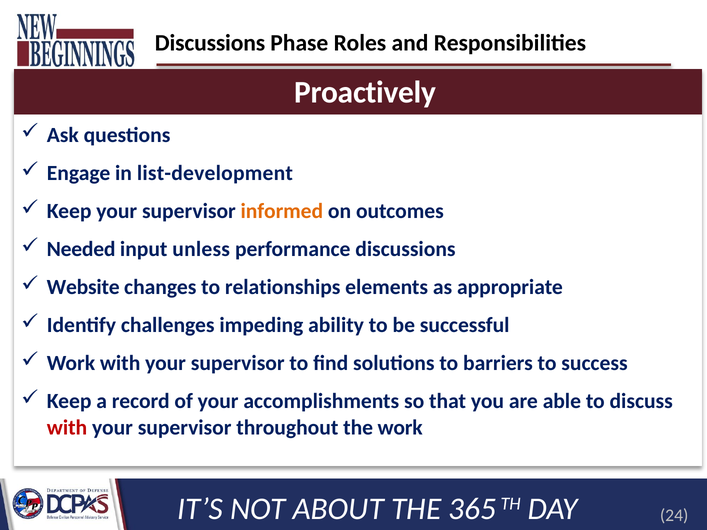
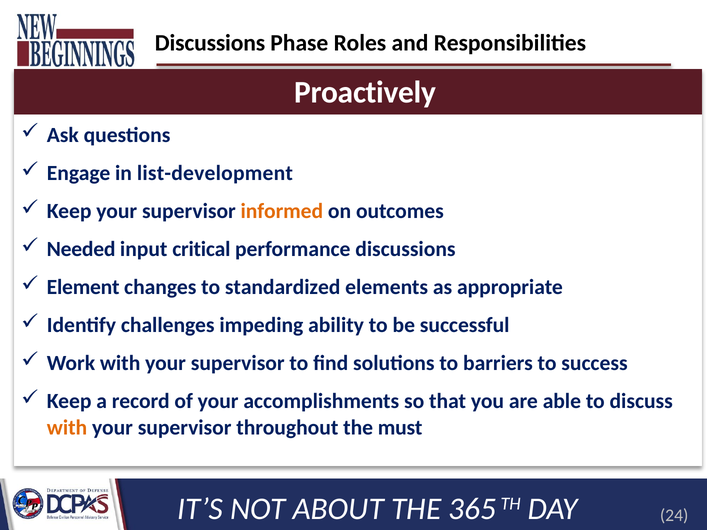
unless: unless -> critical (201, 249)
Website: Website -> Element (83, 287)
relationships: relationships -> standardized (283, 287)
with colour: red -> orange (67, 428)
the work: work -> must (400, 428)
